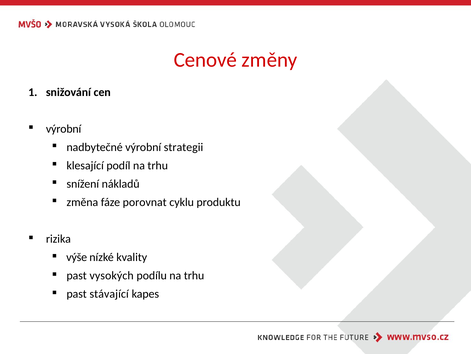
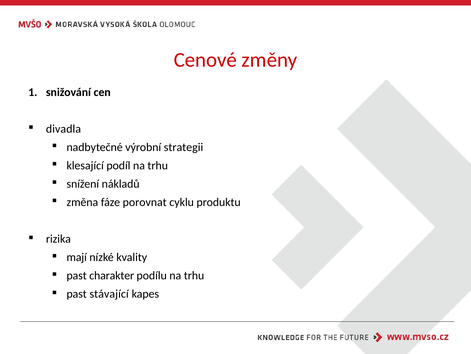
výrobní: výrobní -> divadla (63, 129)
výše: výše -> mají (77, 257)
vysokých: vysokých -> charakter (112, 275)
